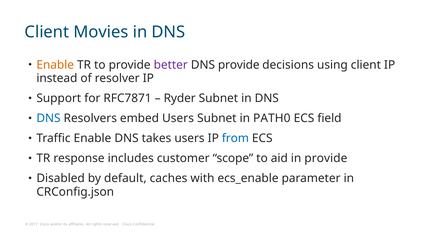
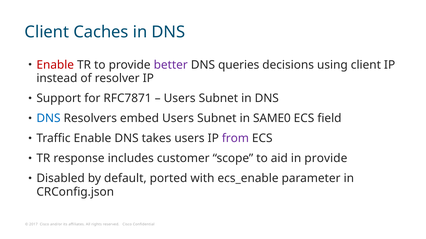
Movies: Movies -> Caches (101, 32)
Enable colour: orange -> red (55, 65)
DNS provide: provide -> queries (239, 65)
Ryder: Ryder -> Users (180, 99)
PATH0: PATH0 -> SAME0 (272, 119)
from colour: blue -> purple (235, 139)
caches: caches -> ported (169, 179)
